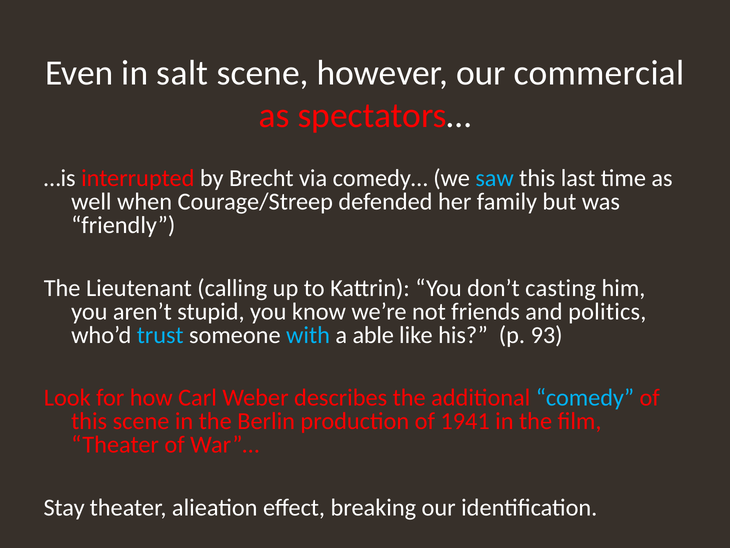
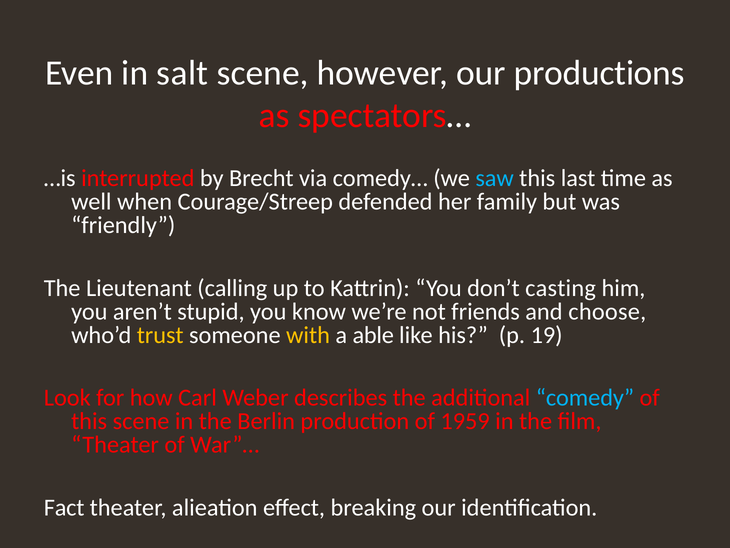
commercial: commercial -> productions (599, 73)
politics: politics -> choose (607, 311)
trust colour: light blue -> yellow (160, 335)
with colour: light blue -> yellow (308, 335)
93: 93 -> 19 (547, 335)
1941: 1941 -> 1959 (465, 421)
Stay: Stay -> Fact (64, 507)
